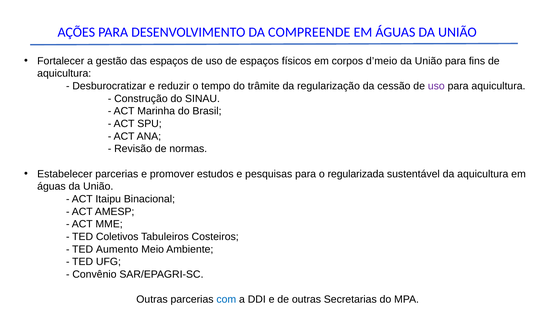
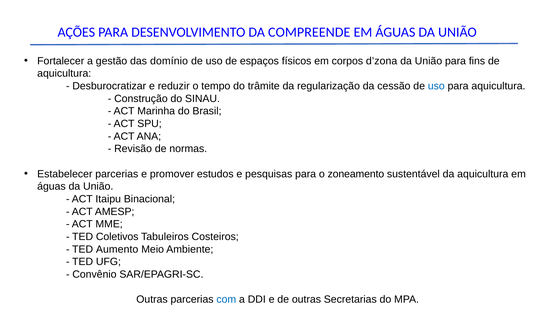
das espaços: espaços -> domínio (169, 61)
d’meio: d’meio -> d’zona (382, 61)
uso colour: purple -> blue (436, 86)
regularizada: regularizada -> zoneamento (356, 174)
